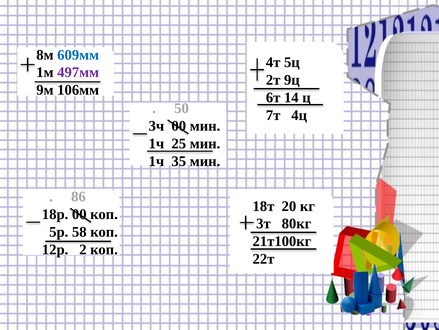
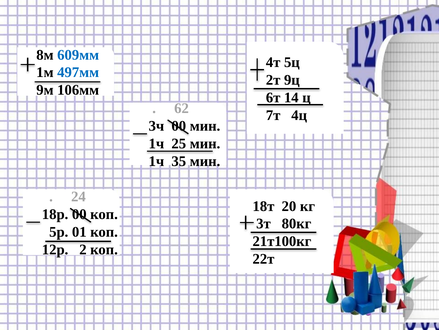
497мм colour: purple -> blue (78, 72)
50: 50 -> 62 (182, 108)
86: 86 -> 24 (78, 196)
58: 58 -> 01 (79, 231)
